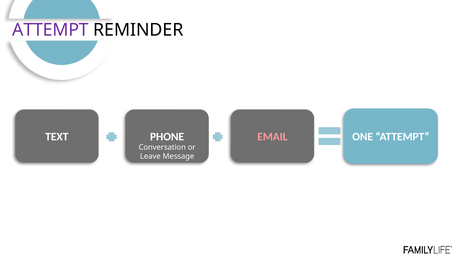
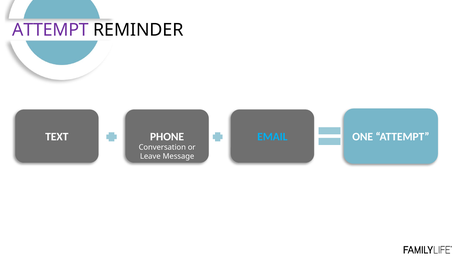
EMAIL colour: pink -> light blue (272, 137)
